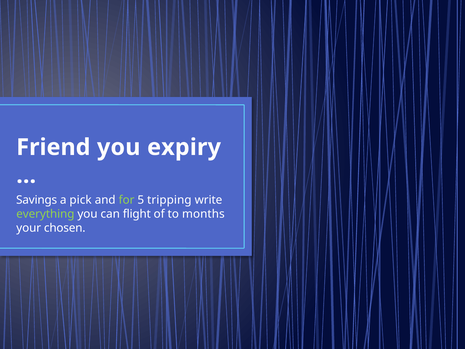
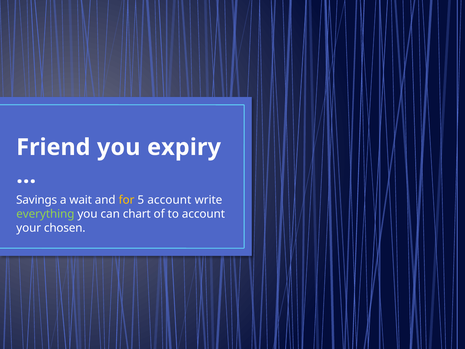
pick: pick -> wait (81, 200)
for colour: light green -> yellow (127, 200)
5 tripping: tripping -> account (169, 200)
flight: flight -> chart (137, 214)
to months: months -> account (203, 214)
